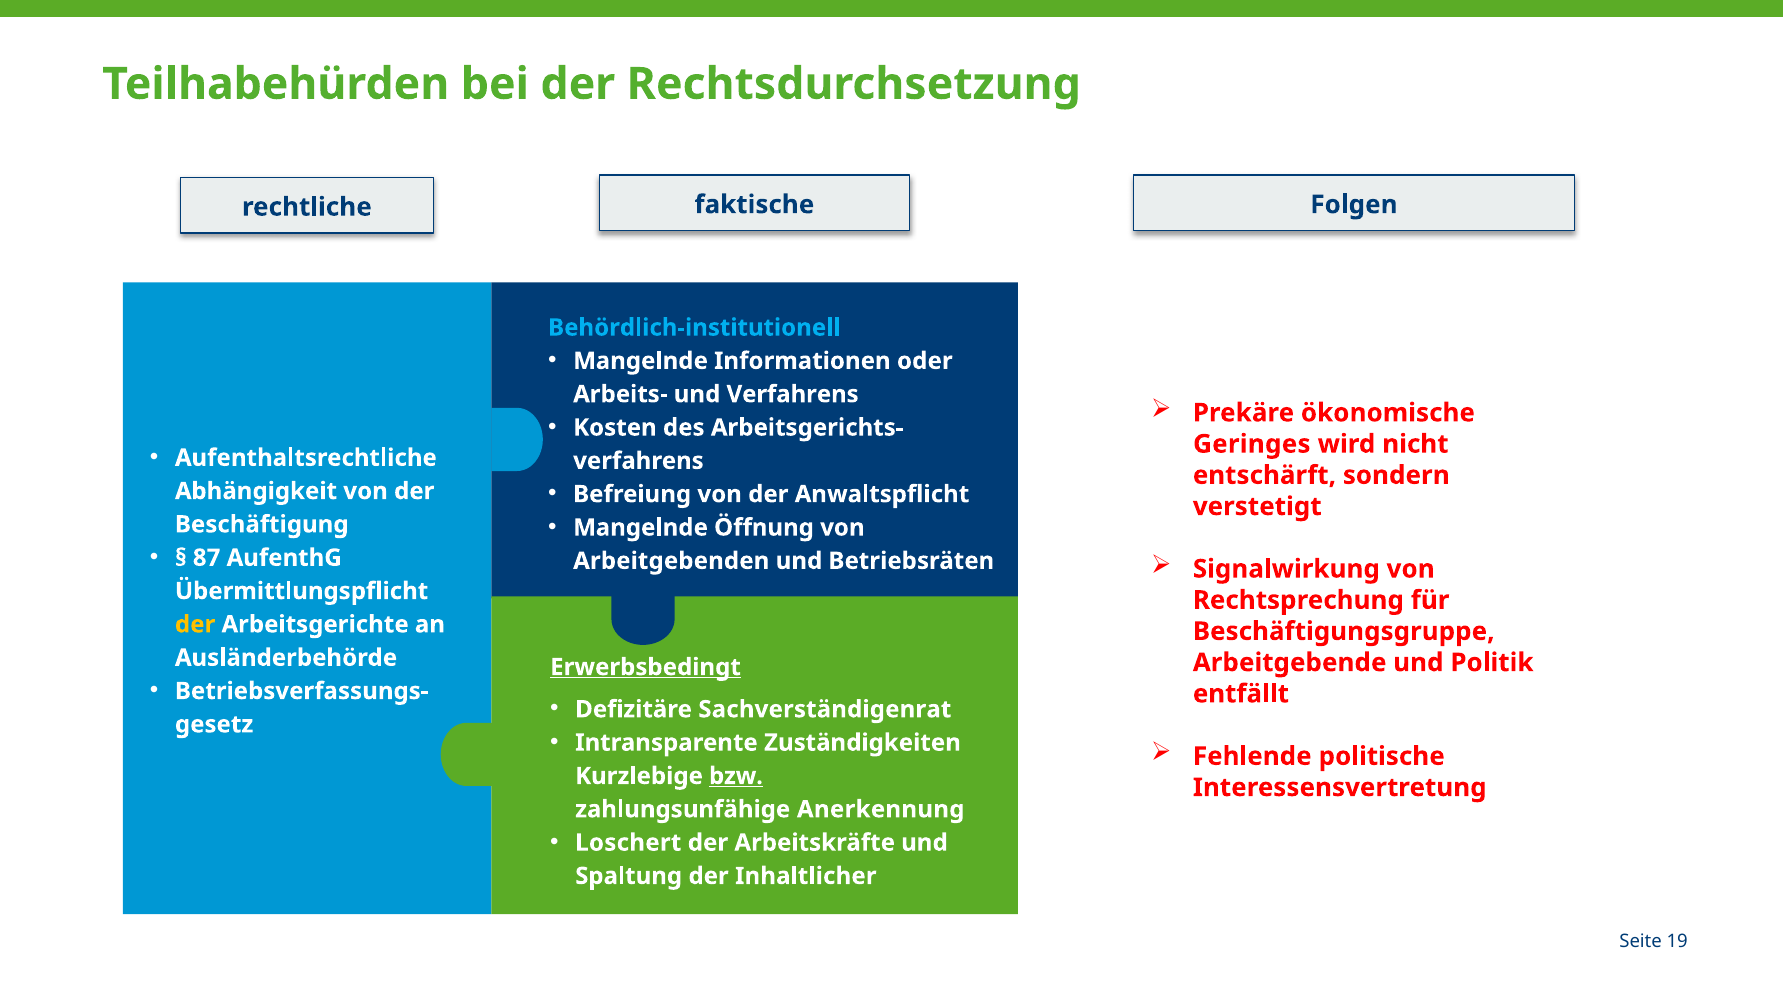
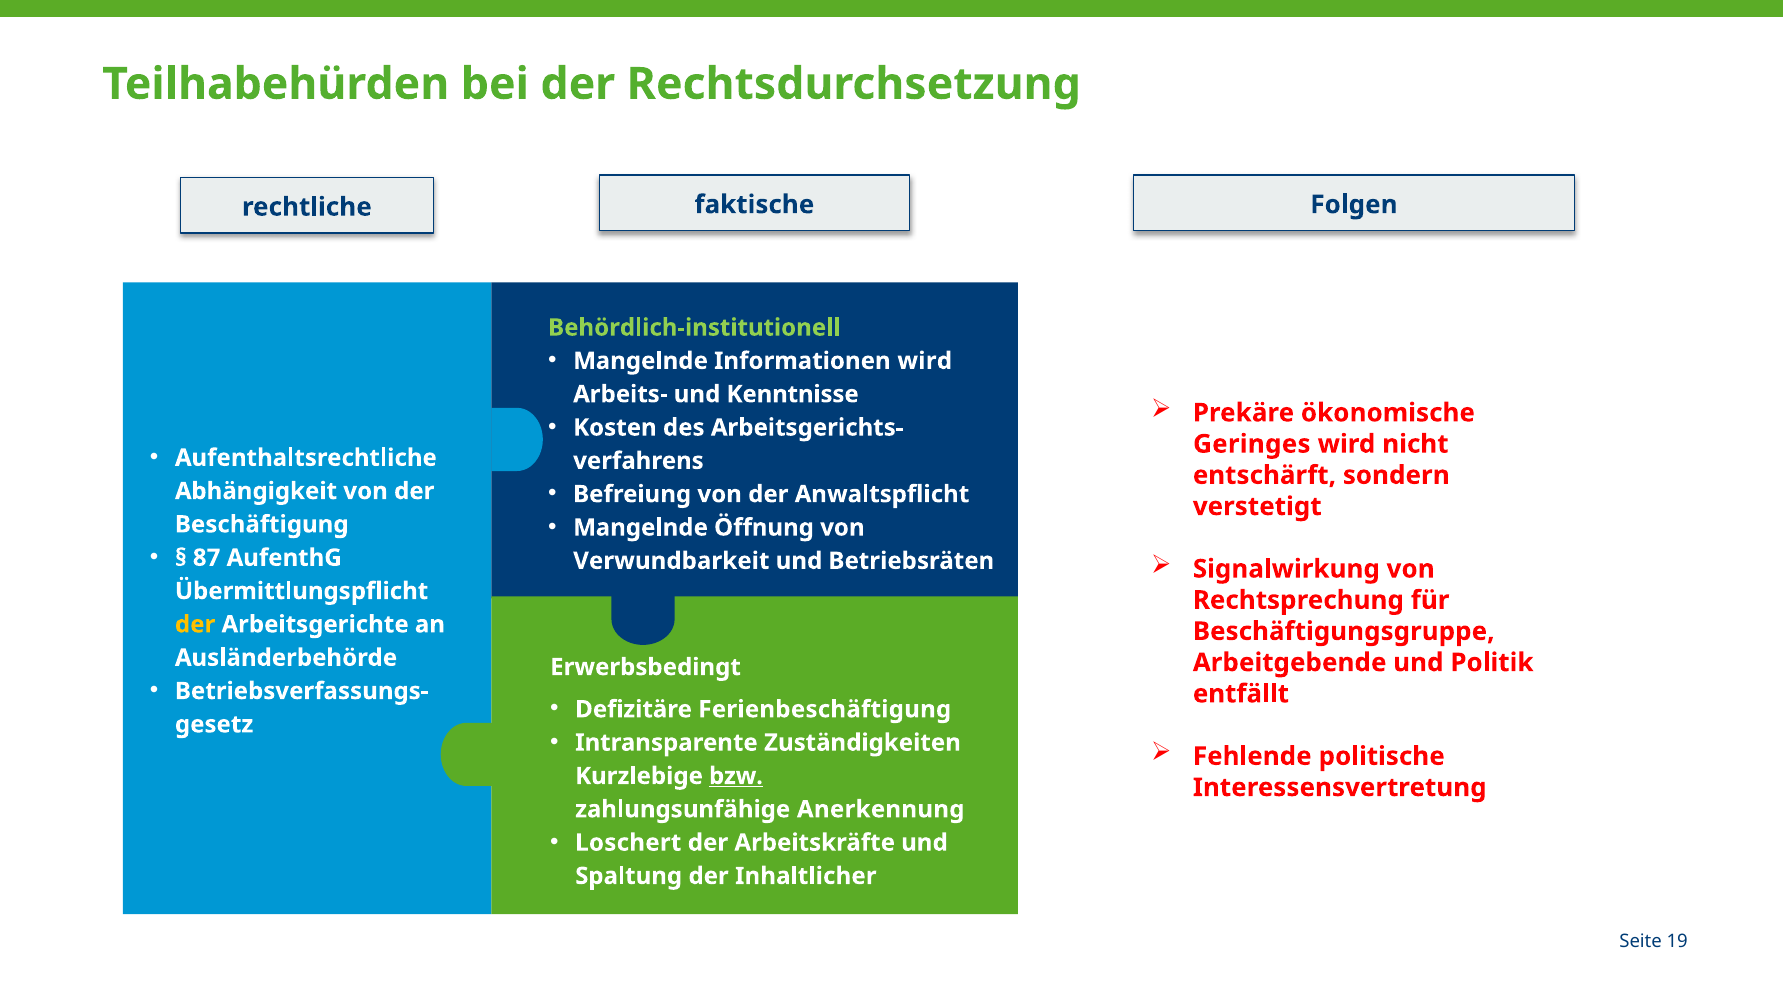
Behördlich-institutionell colour: light blue -> light green (694, 328)
Informationen oder: oder -> wird (925, 361)
und Verfahrens: Verfahrens -> Kenntnisse (793, 394)
Arbeitgebenden: Arbeitgebenden -> Verwundbarkeit (671, 561)
Erwerbsbedingt underline: present -> none (645, 667)
Sachverständigenrat: Sachverständigenrat -> Ferienbeschäftigung (825, 709)
